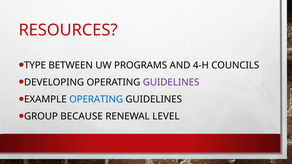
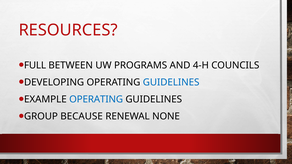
TYPE: TYPE -> FULL (35, 65)
GUIDELINES colour: purple -> blue (171, 82)
LEVEL: LEVEL -> NONE (166, 117)
